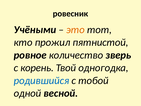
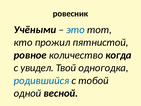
это colour: orange -> blue (75, 30)
зверь: зверь -> когда (118, 55)
корень: корень -> увидел (37, 68)
